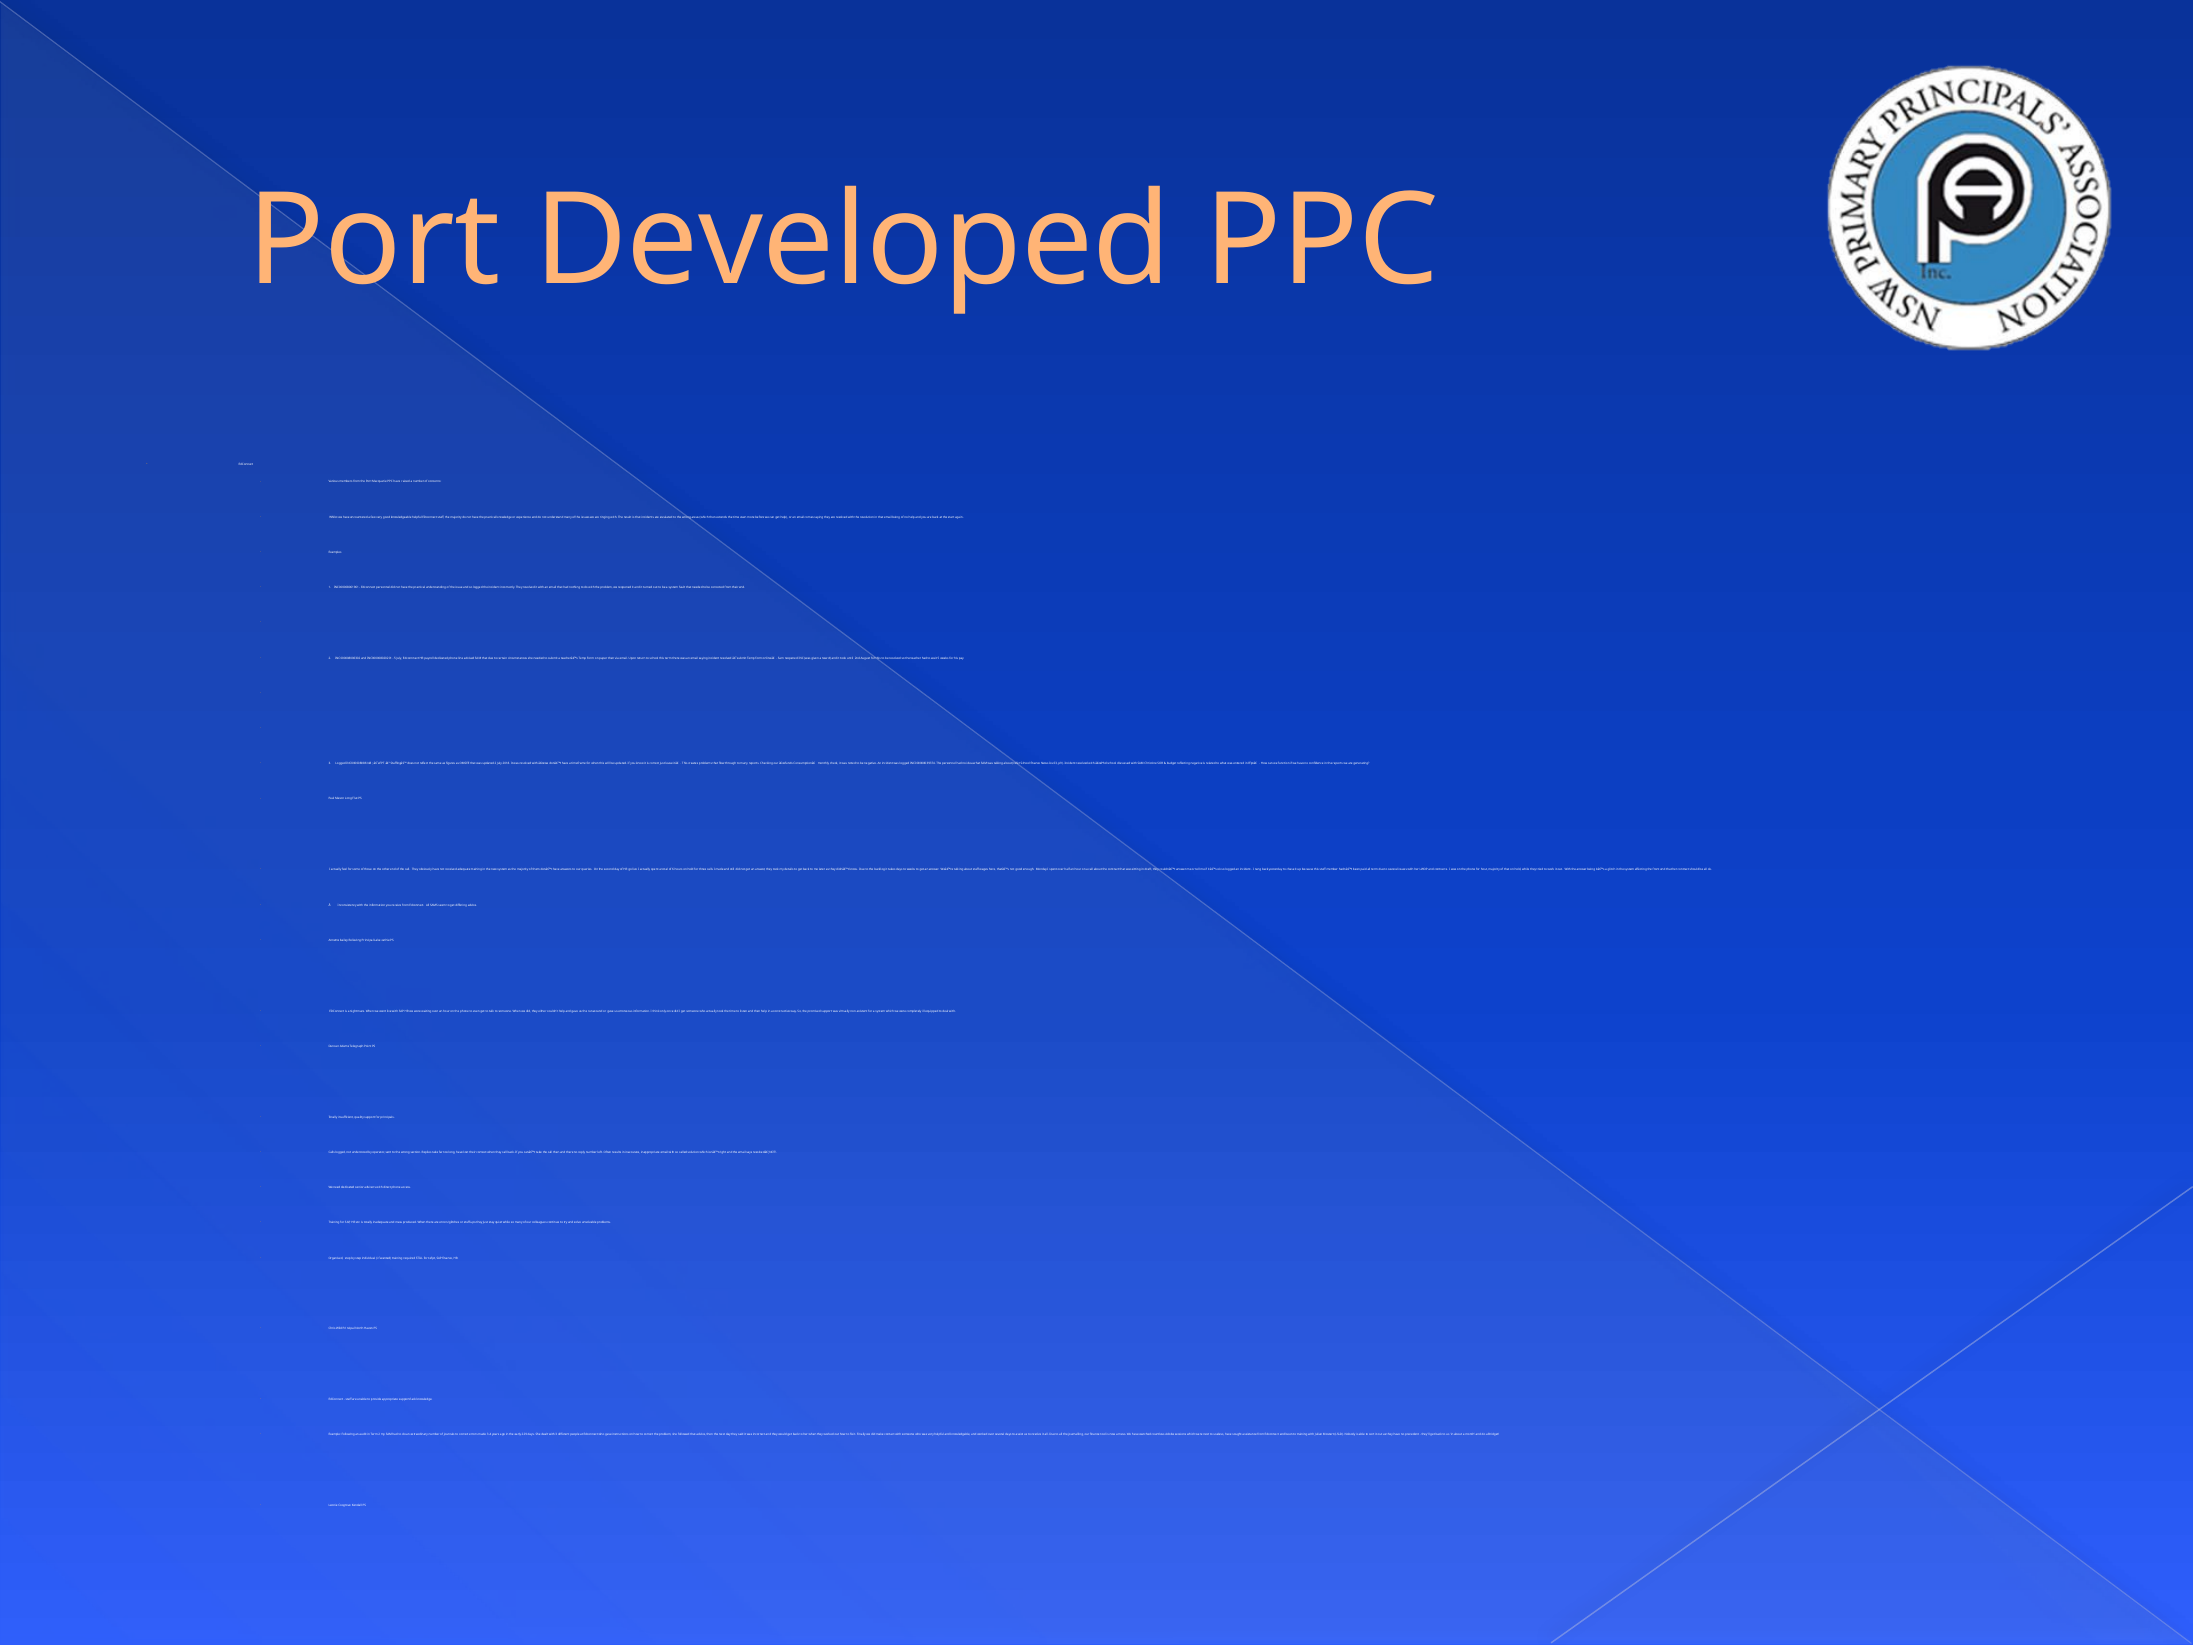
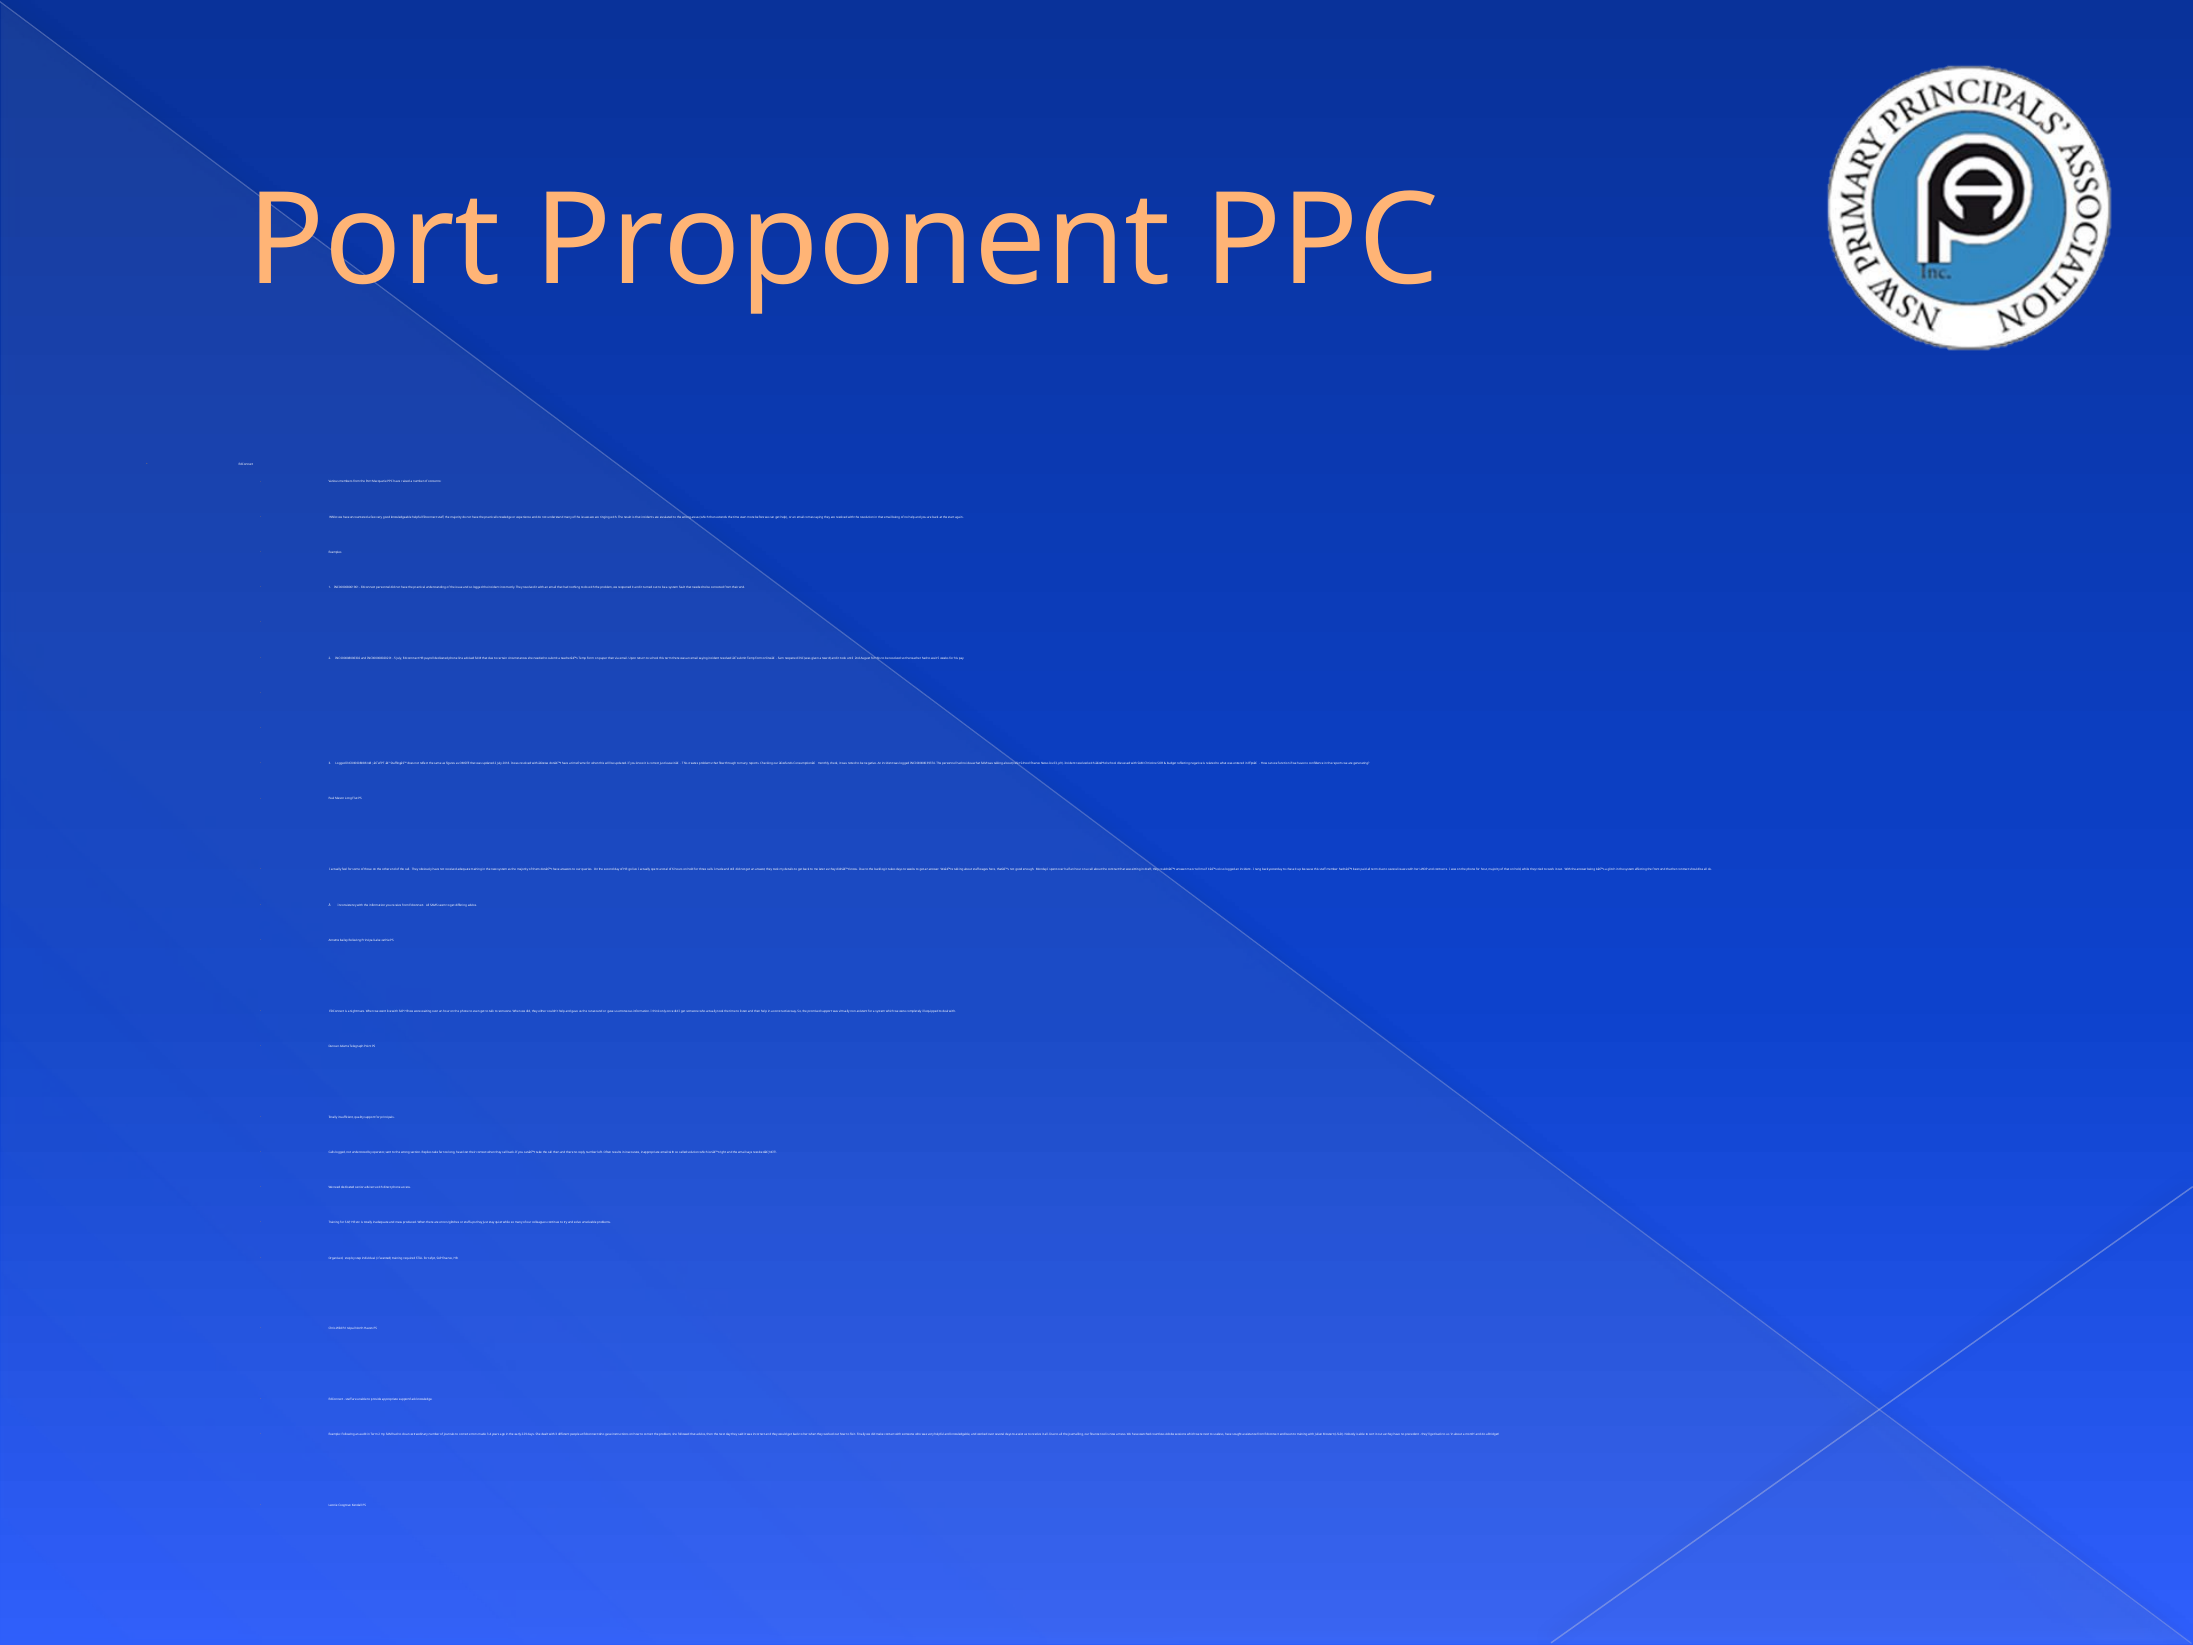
Developed: Developed -> Proponent (853, 241)
